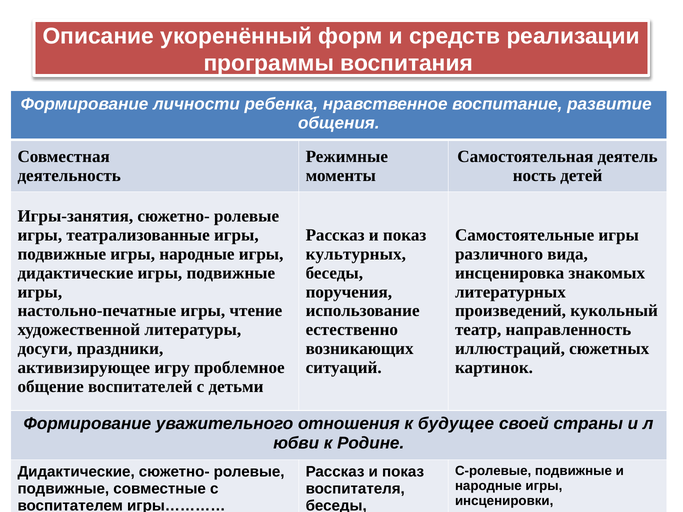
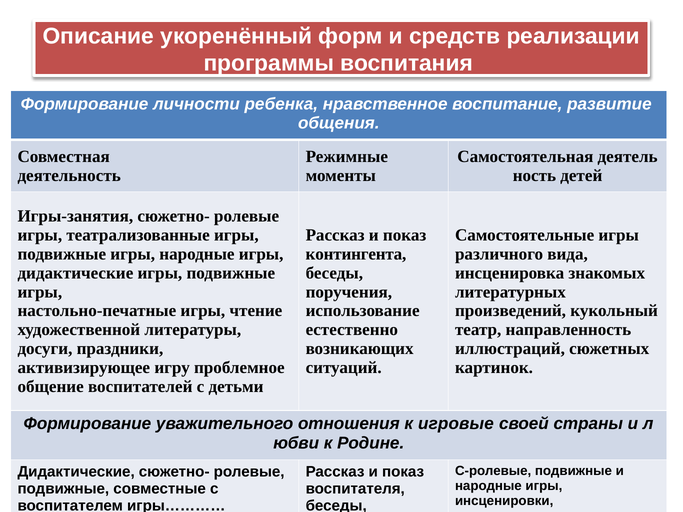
культурных: культурных -> контингента (356, 254)
будущее: будущее -> игровые (456, 424)
